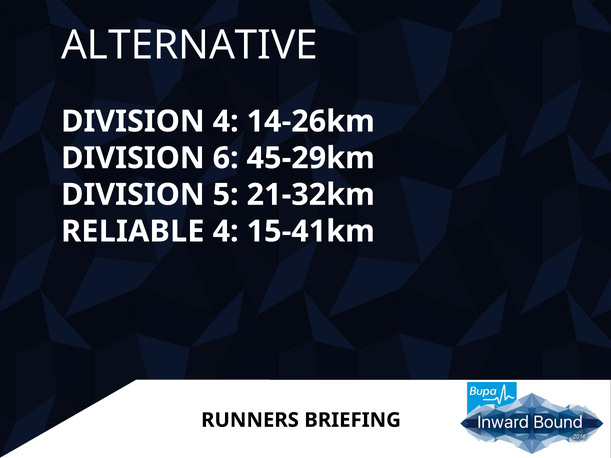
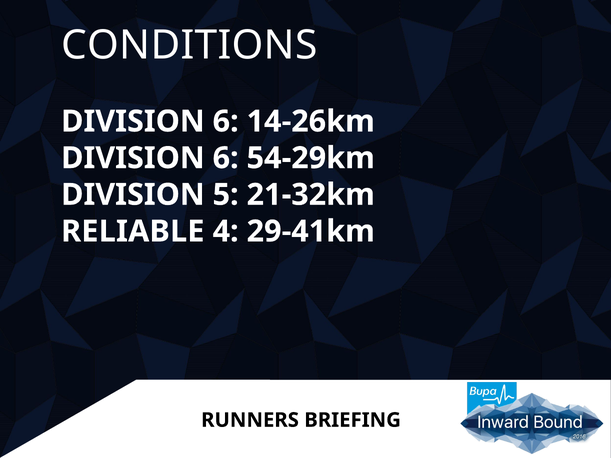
ALTERNATIVE: ALTERNATIVE -> CONDITIONS (189, 46)
4: 4 -> 6 (226, 121)
45-29km: 45-29km -> 54-29km (311, 158)
15-41km: 15-41km -> 29-41km (311, 231)
